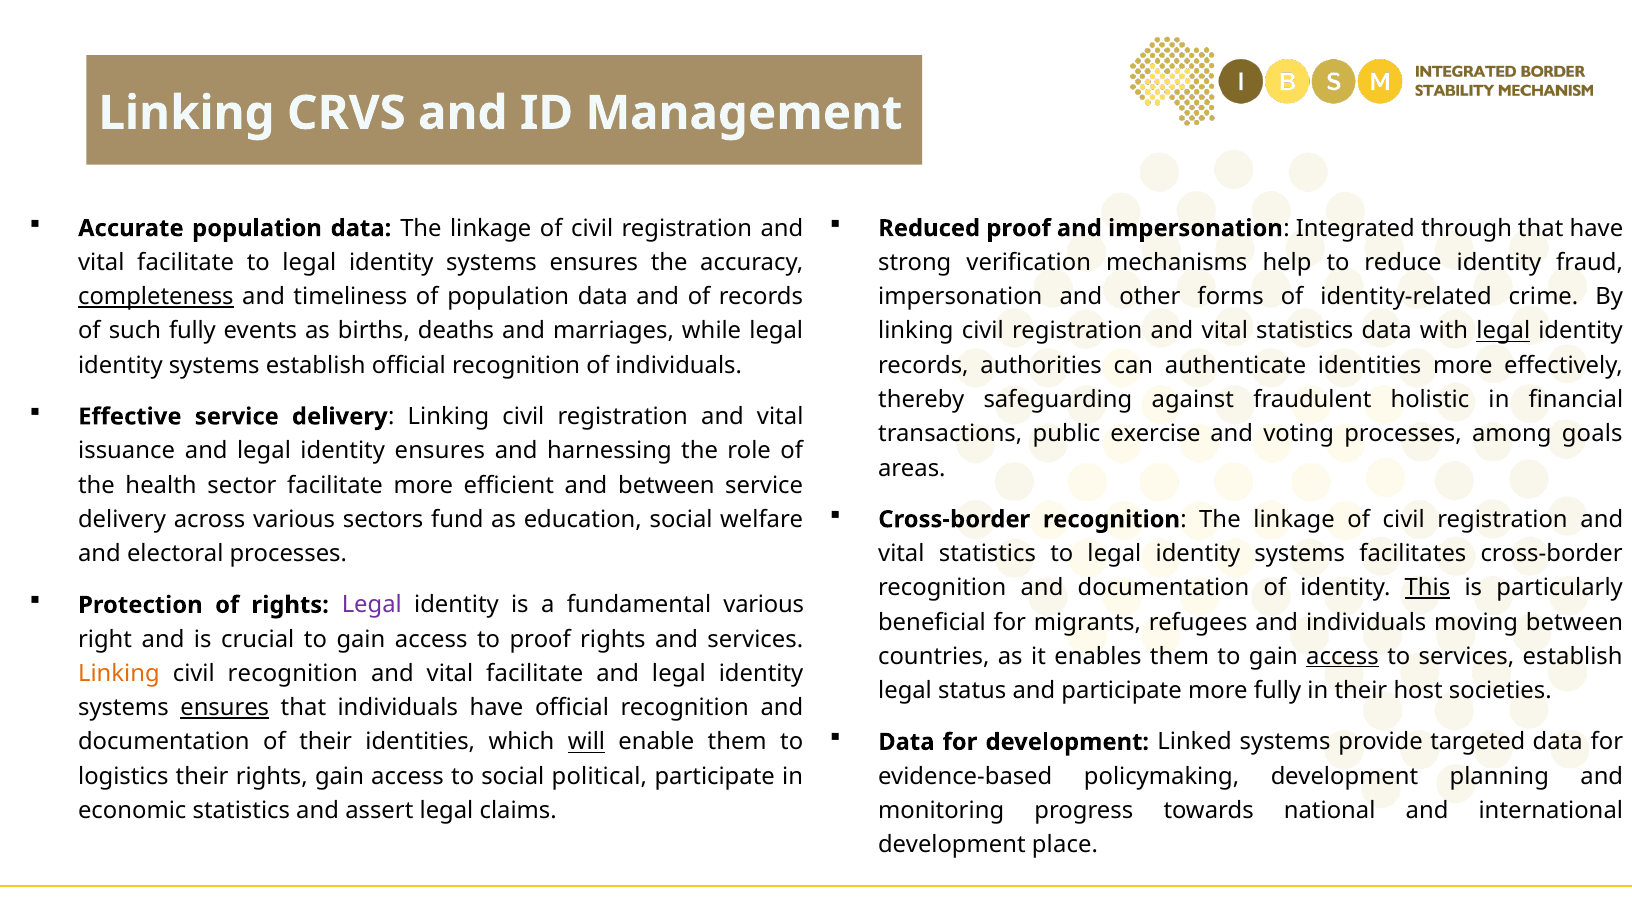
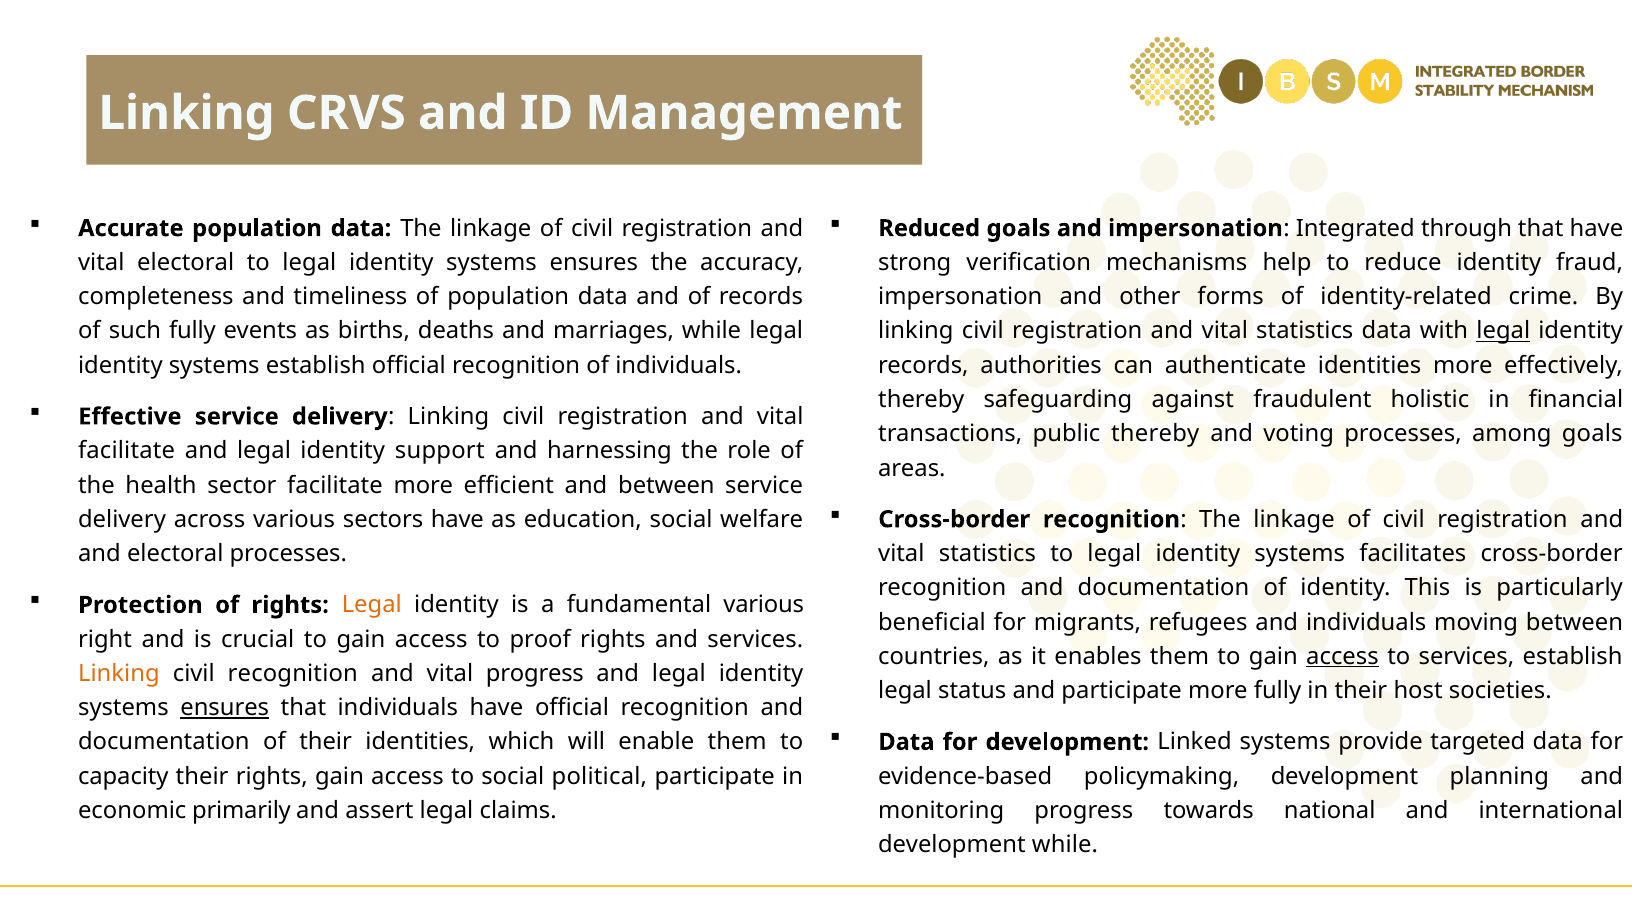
Reduced proof: proof -> goals (1018, 228)
facilitate: facilitate -> electoral (186, 263)
completeness underline: present -> none (156, 297)
public exercise: exercise -> thereby (1155, 434)
issuance: issuance -> facilitate (127, 451)
identity ensures: ensures -> support (440, 451)
sectors fund: fund -> have (457, 519)
This underline: present -> none (1428, 588)
Legal colour: purple -> orange (372, 605)
facilitate: facilitate -> progress (535, 673)
will underline: present -> none (587, 742)
logistics: logistics -> capacity (123, 776)
economic statistics: statistics -> primarily (242, 811)
development place: place -> while (1065, 845)
